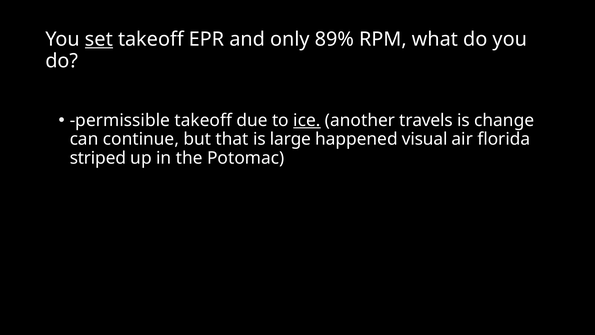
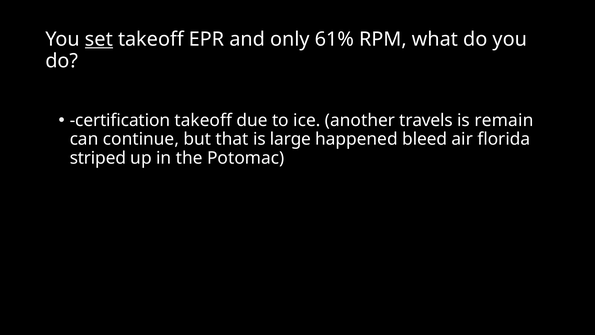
89%: 89% -> 61% (334, 39)
permissible: permissible -> certification (120, 120)
ice underline: present -> none (307, 120)
change: change -> remain (504, 120)
visual: visual -> bleed (425, 139)
